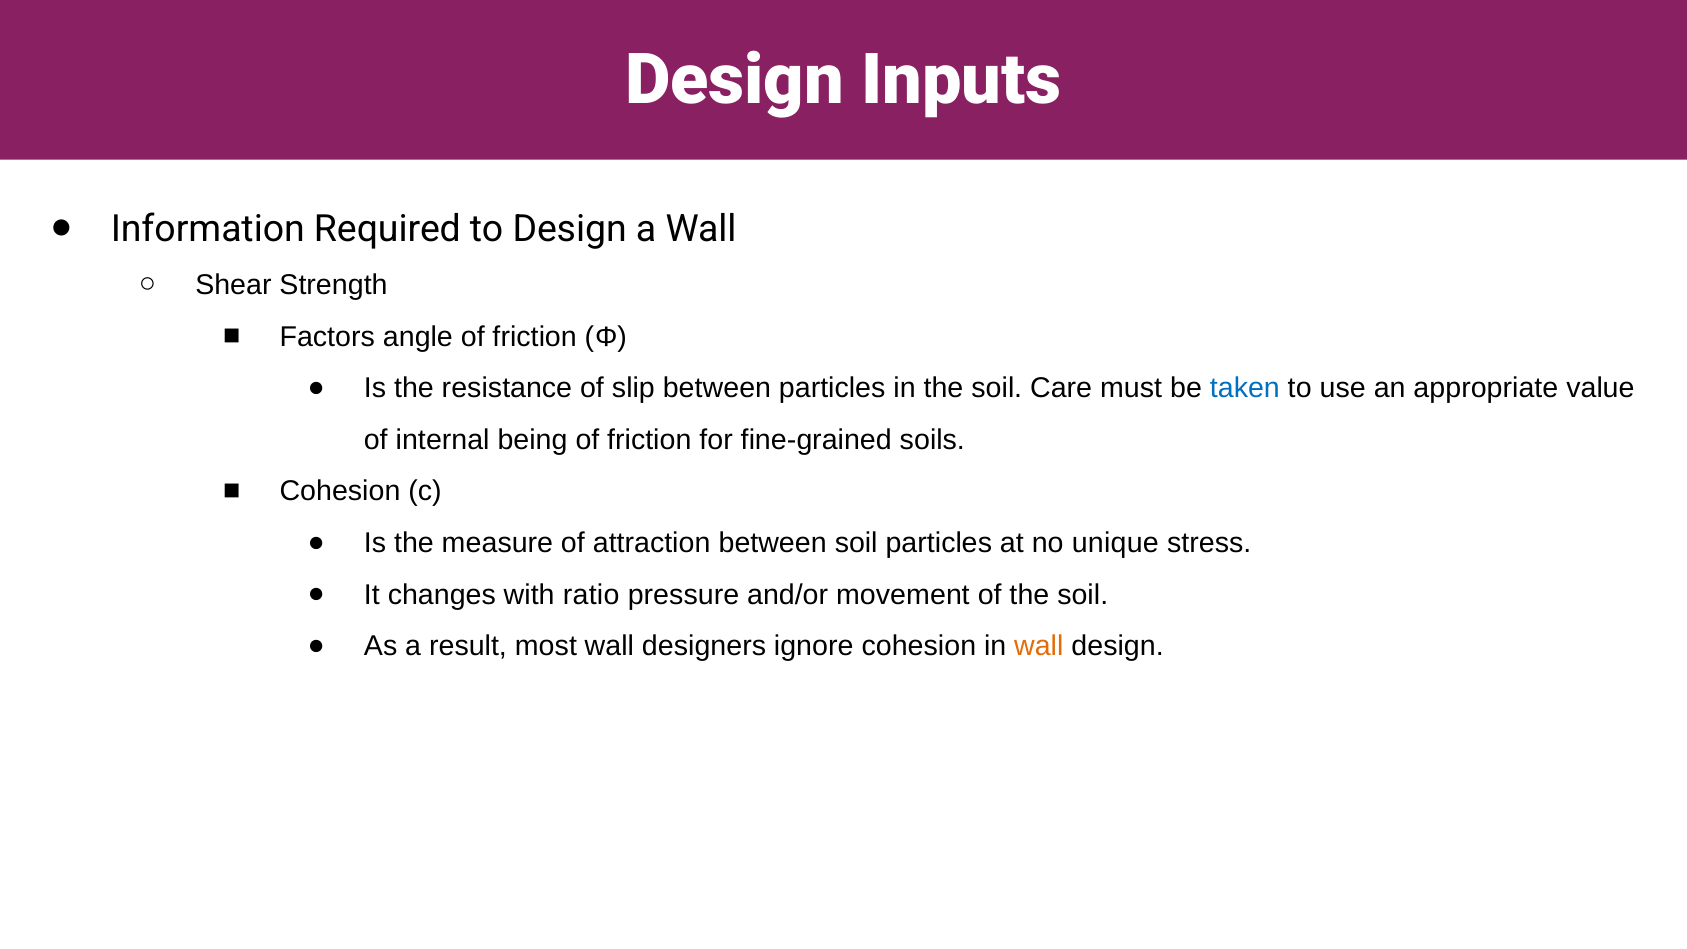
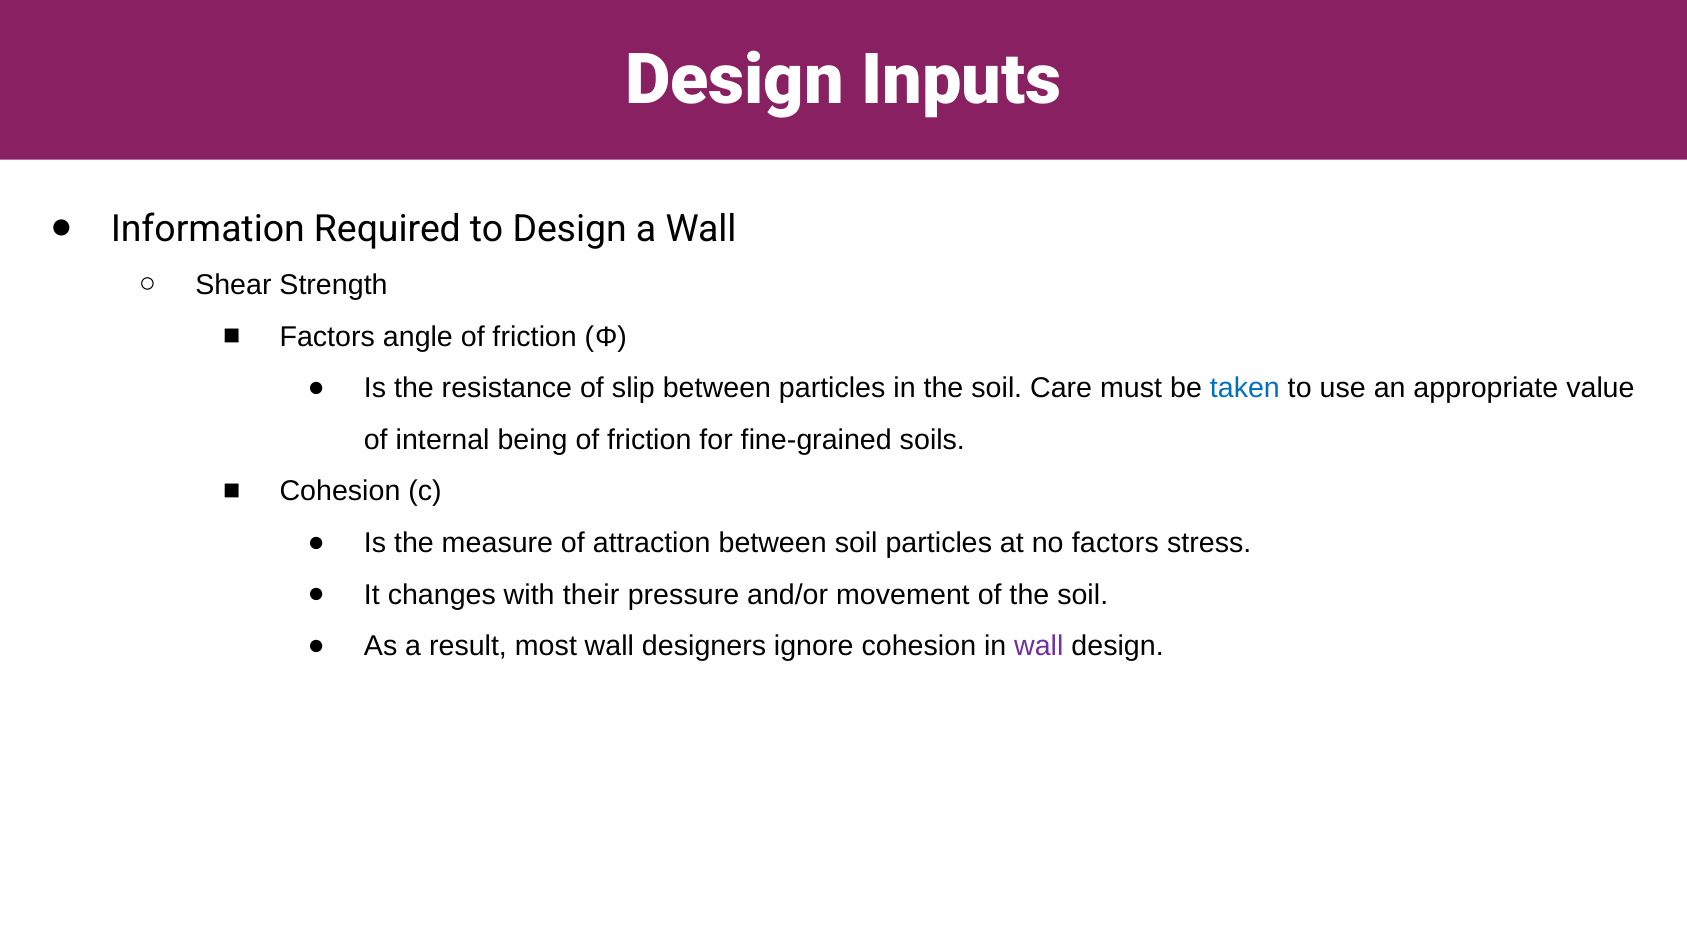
no unique: unique -> factors (1115, 543)
ratio: ratio -> their (591, 595)
wall colour: orange -> purple (1039, 646)
